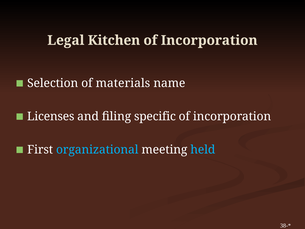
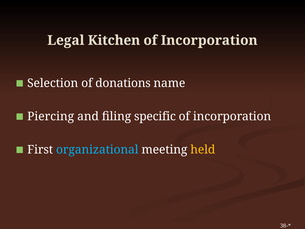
materials: materials -> donations (123, 83)
Licenses: Licenses -> Piercing (51, 116)
held colour: light blue -> yellow (203, 150)
